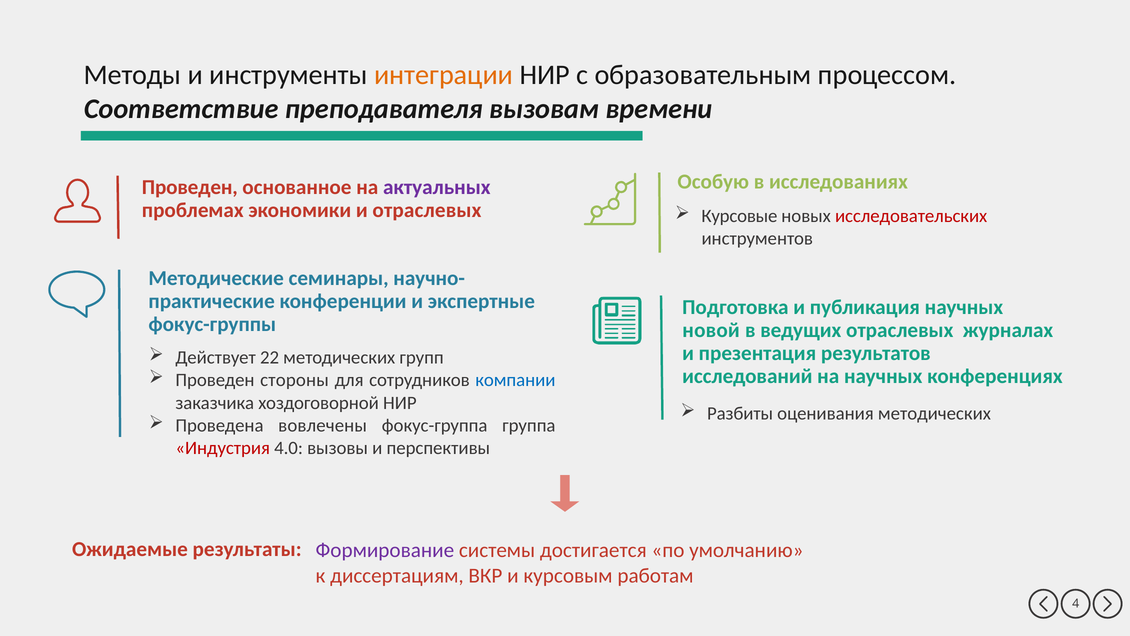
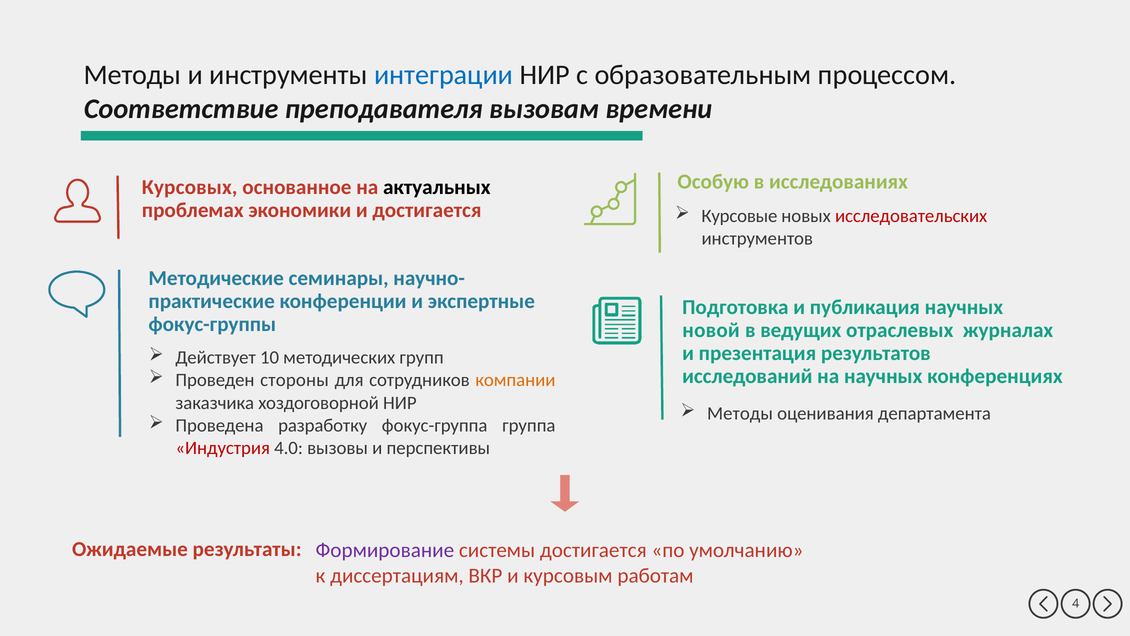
интеграции colour: orange -> blue (444, 75)
Проведен: Проведен -> Курсовых (190, 187)
актуальных colour: purple -> black (437, 187)
и отраслевых: отраслевых -> достигается (427, 210)
22: 22 -> 10 (270, 357)
компании colour: blue -> orange (515, 380)
Разбиты: Разбиты -> Методы (740, 413)
оценивания методических: методических -> департамента (934, 413)
вовлечены: вовлечены -> разработку (323, 425)
